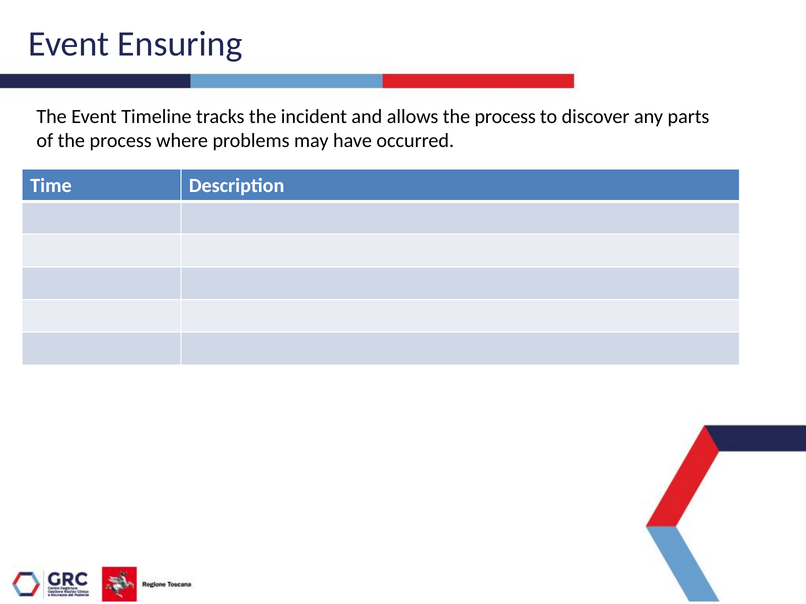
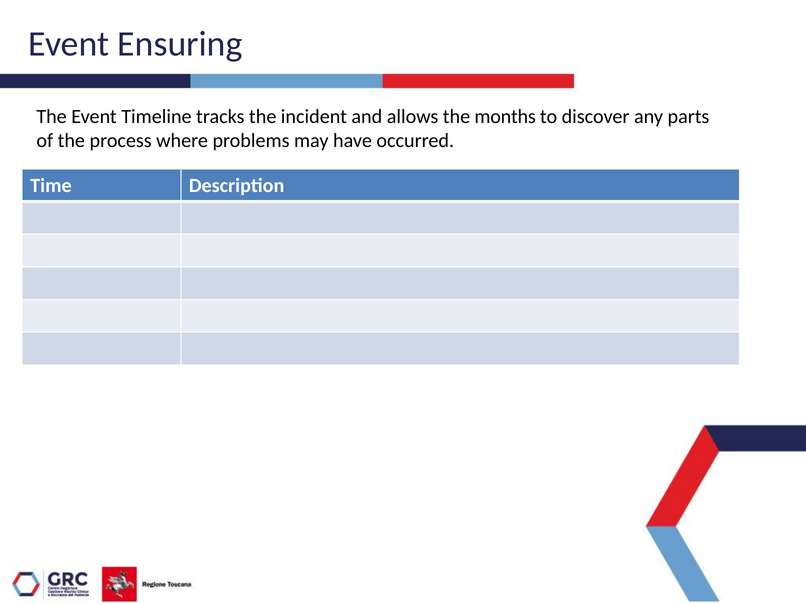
allows the process: process -> months (505, 117)
